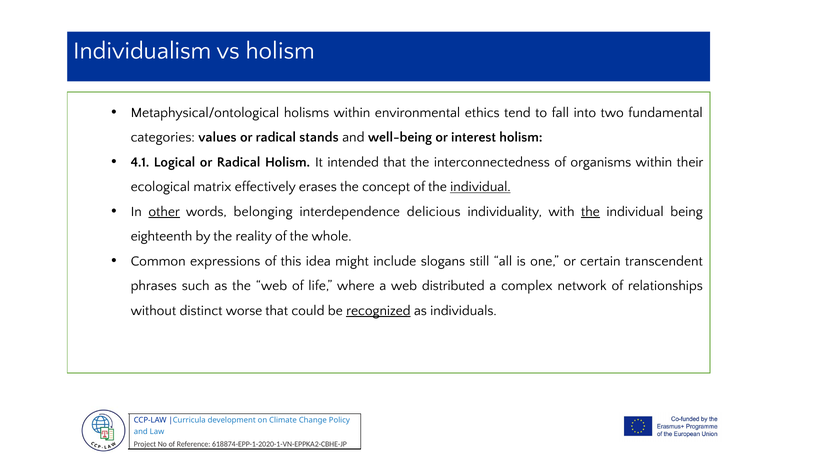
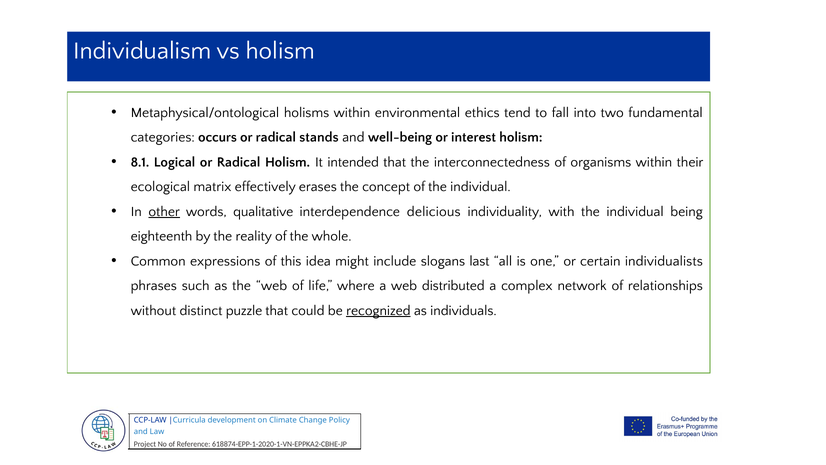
values: values -> occurs (218, 137)
4.1: 4.1 -> 8.1 (140, 162)
individual underline: present -> none (480, 187)
belonging: belonging -> qualitative (263, 211)
the underline: present -> none (590, 211)
still: still -> last (479, 261)
transcendent: transcendent -> individualists (664, 261)
worse: worse -> puzzle (244, 310)
